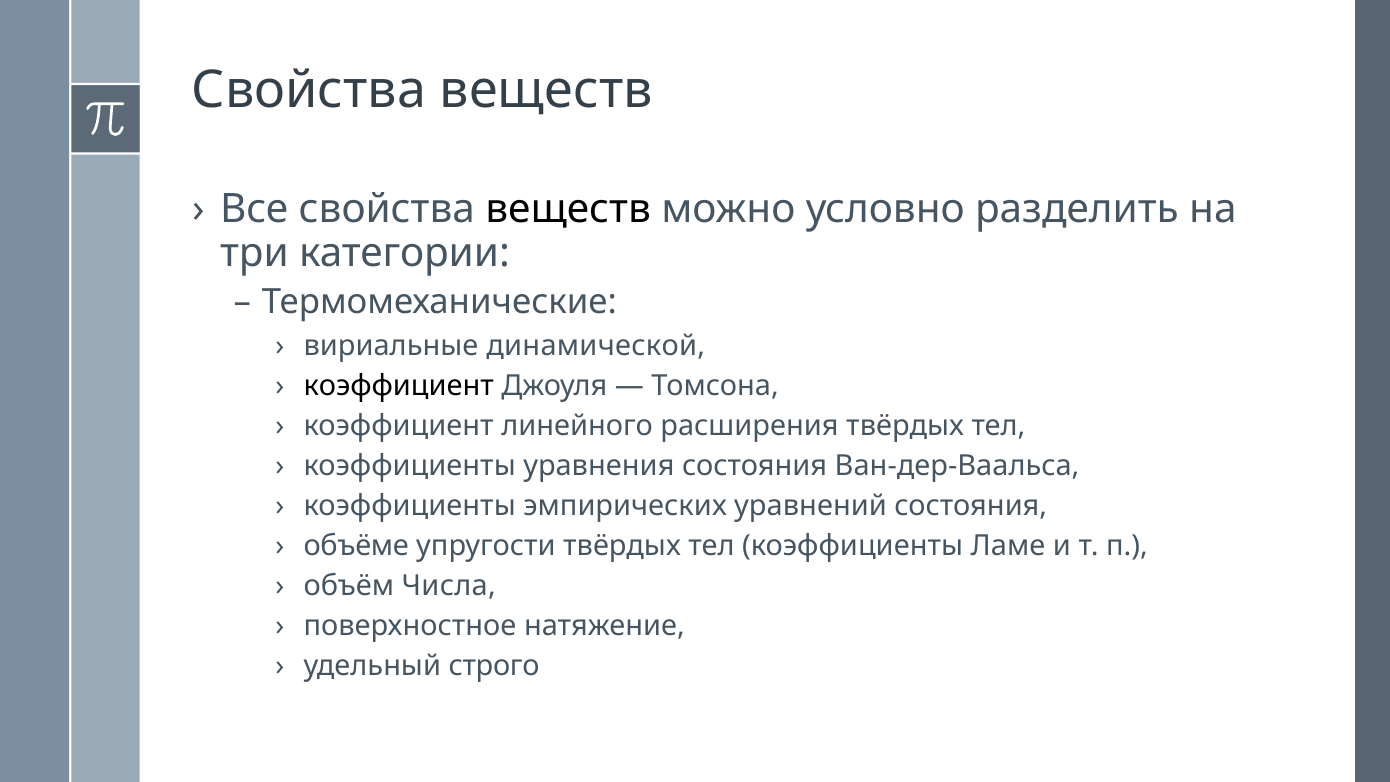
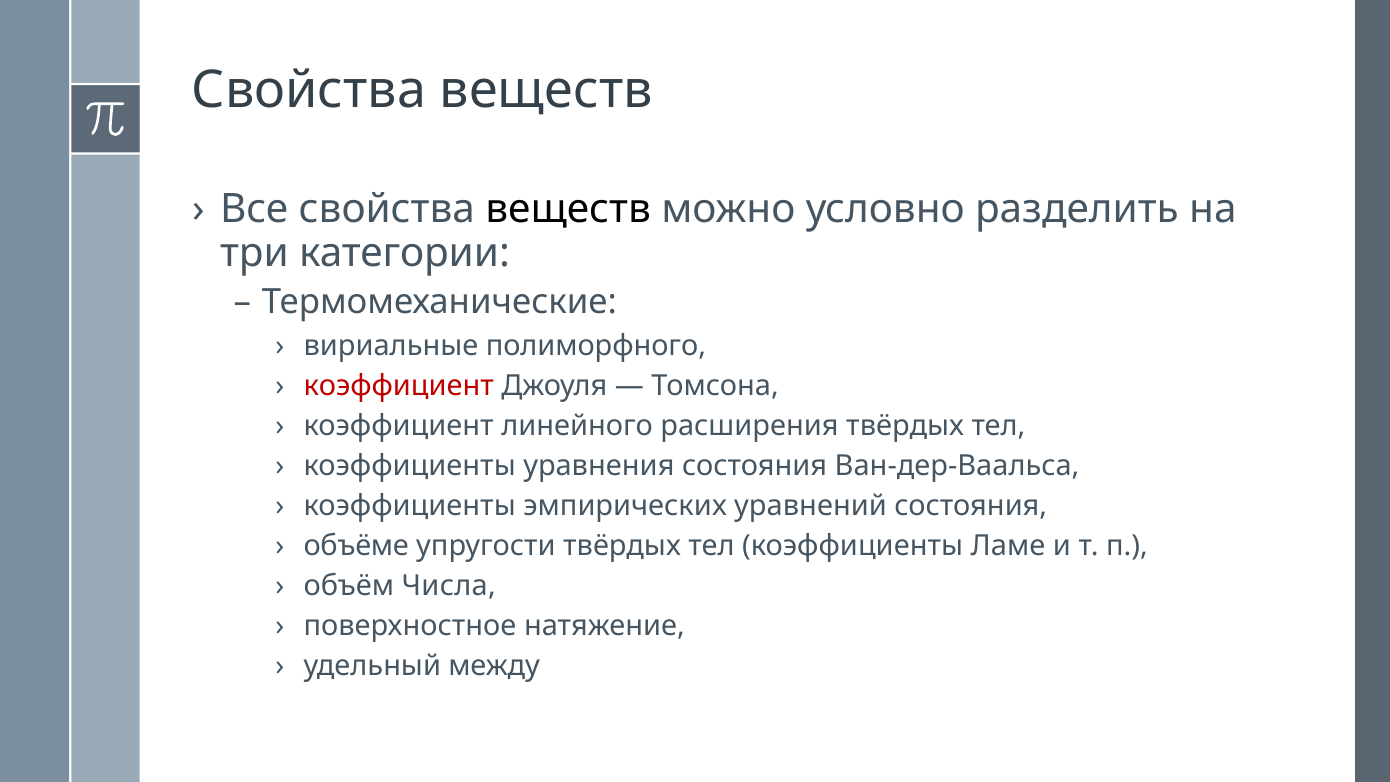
динамической: динамической -> полиморфного (596, 346)
коэффициент colour: black -> red (399, 386)
строго: строго -> между (494, 666)
